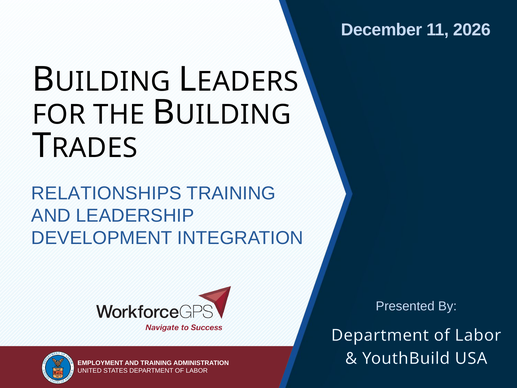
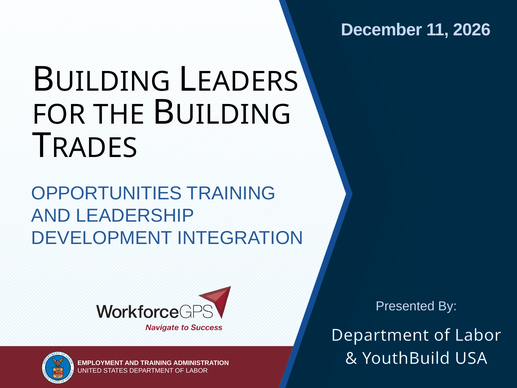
RELATIONSHIPS: RELATIONSHIPS -> OPPORTUNITIES (107, 193)
